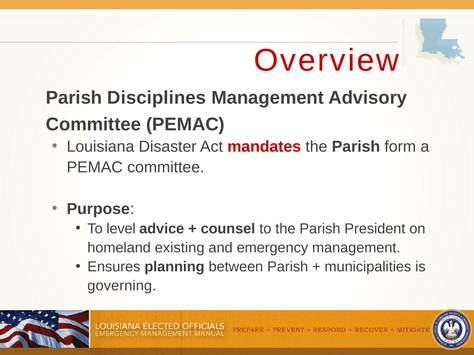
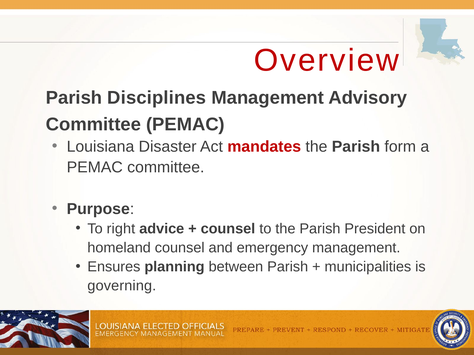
level: level -> right (121, 229)
homeland existing: existing -> counsel (180, 248)
